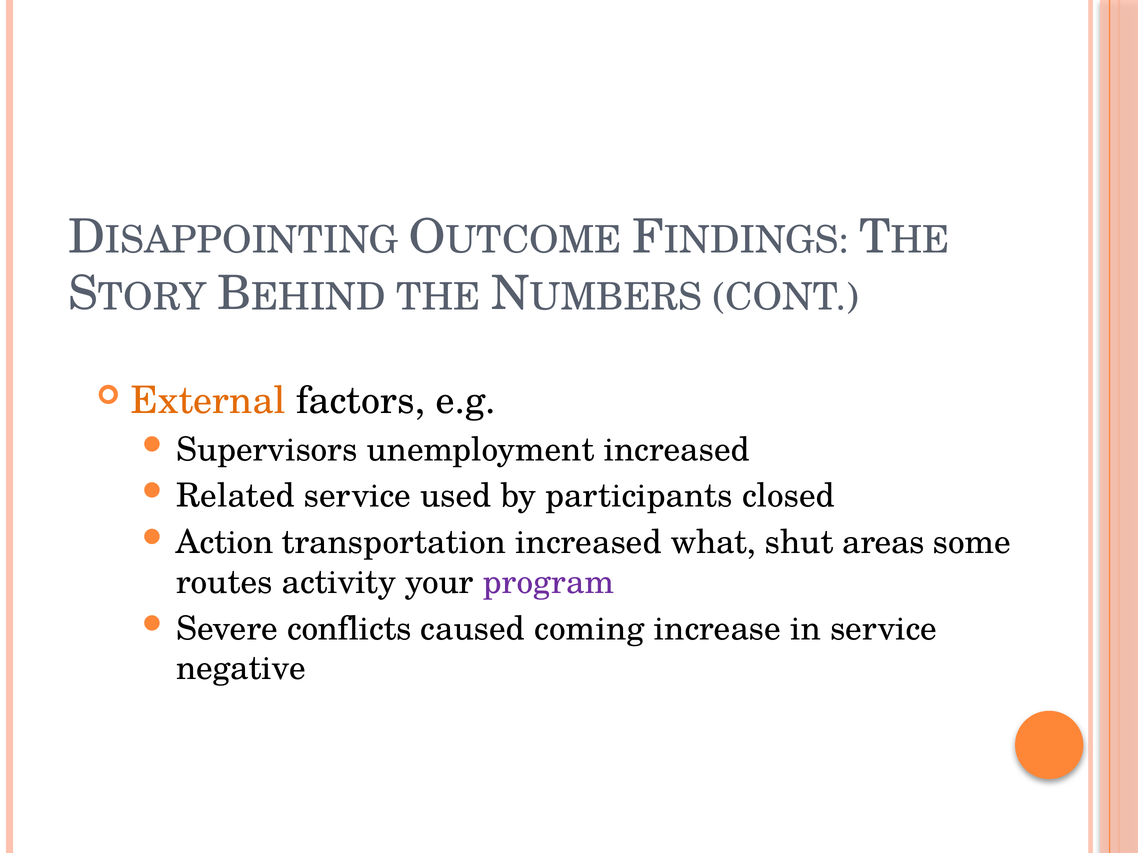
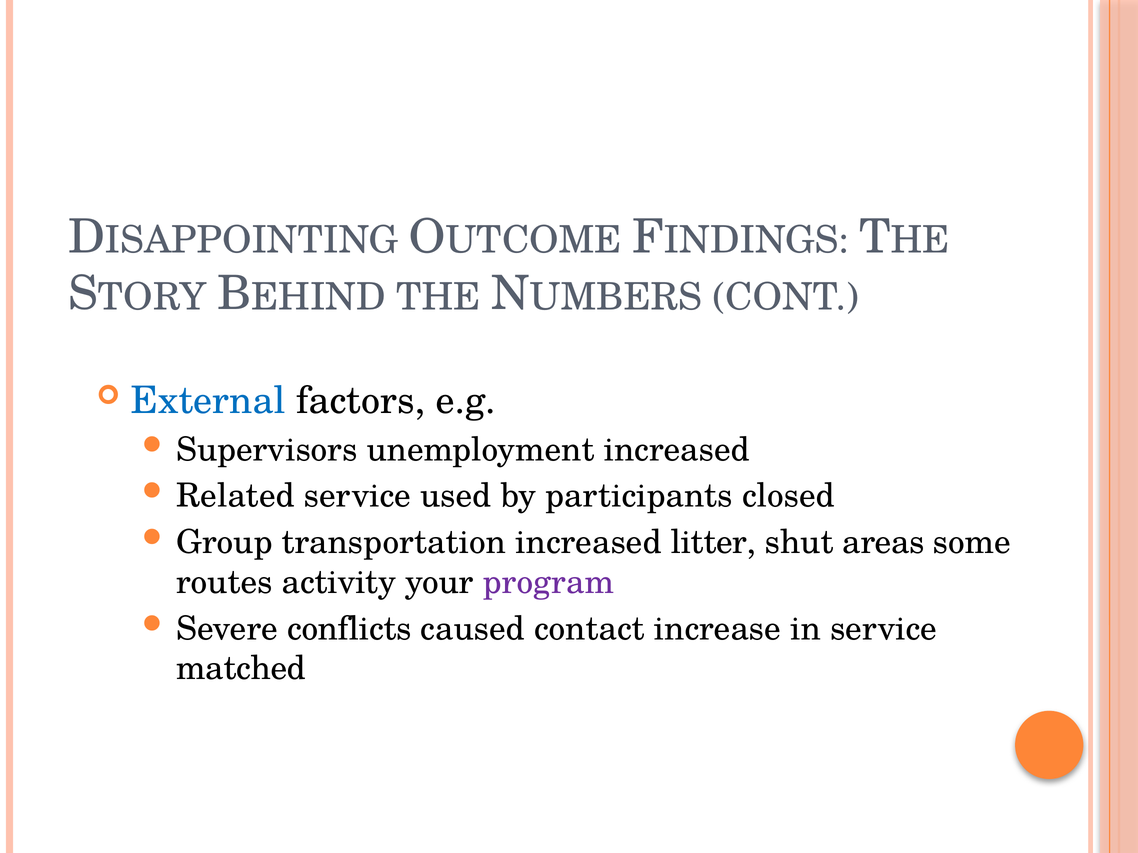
External colour: orange -> blue (208, 401)
Action: Action -> Group (224, 543)
what: what -> litter (713, 543)
coming: coming -> contact (589, 629)
negative: negative -> matched (241, 669)
